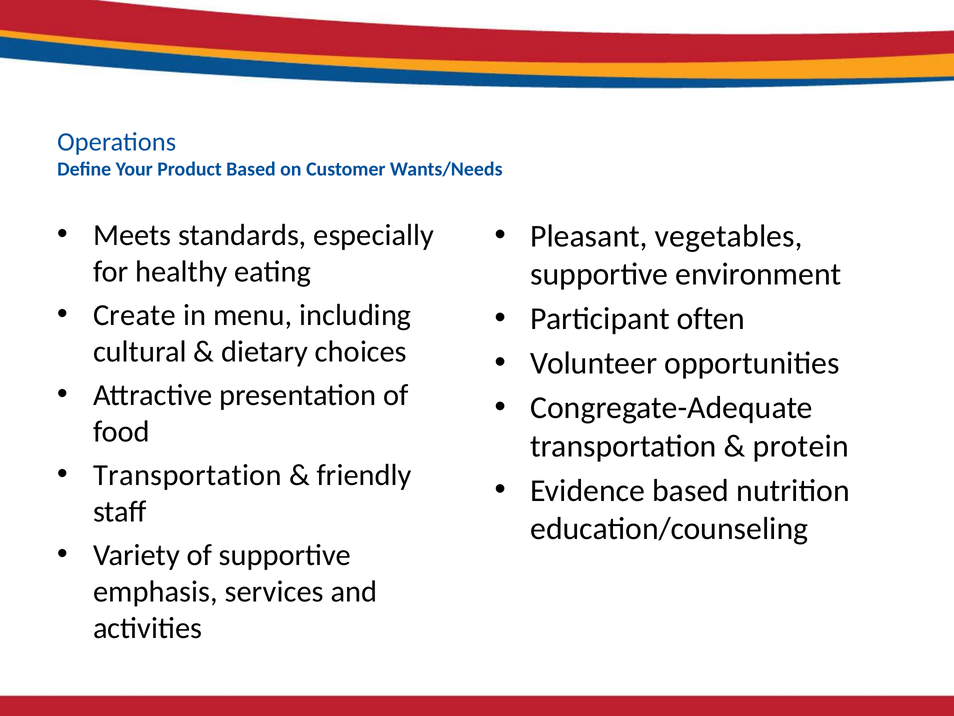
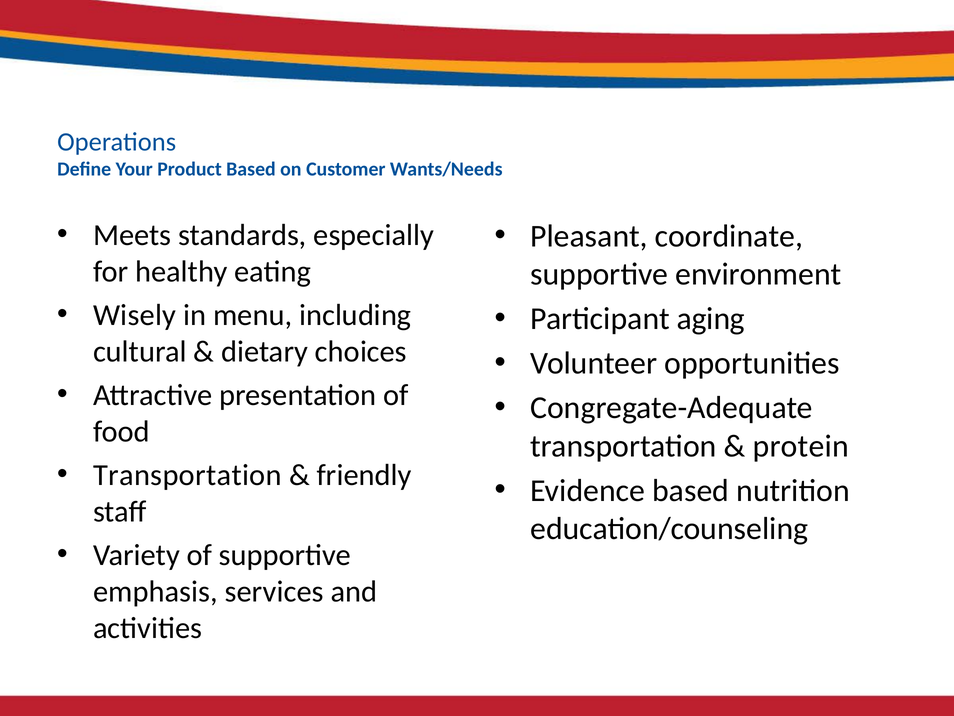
vegetables: vegetables -> coordinate (729, 236)
Create: Create -> Wisely (135, 315)
often: often -> aging (711, 319)
